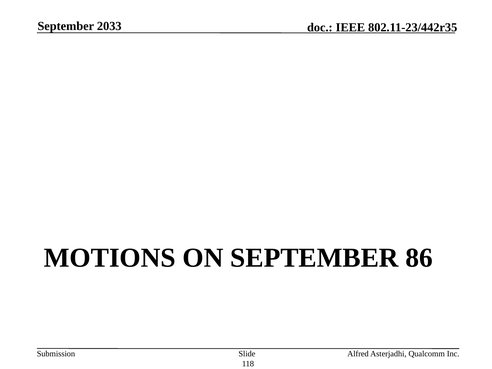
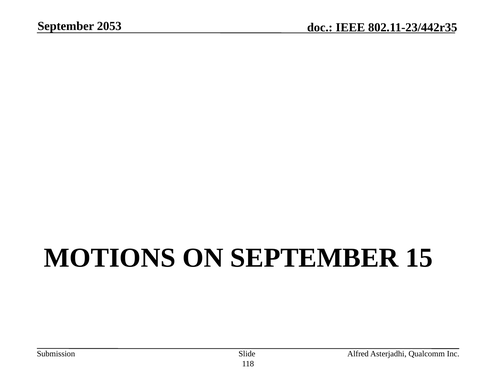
2033: 2033 -> 2053 (109, 26)
86: 86 -> 15 (419, 258)
